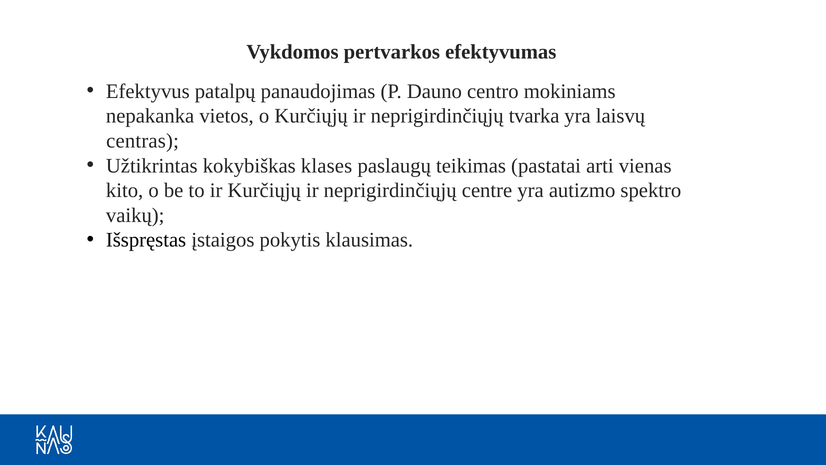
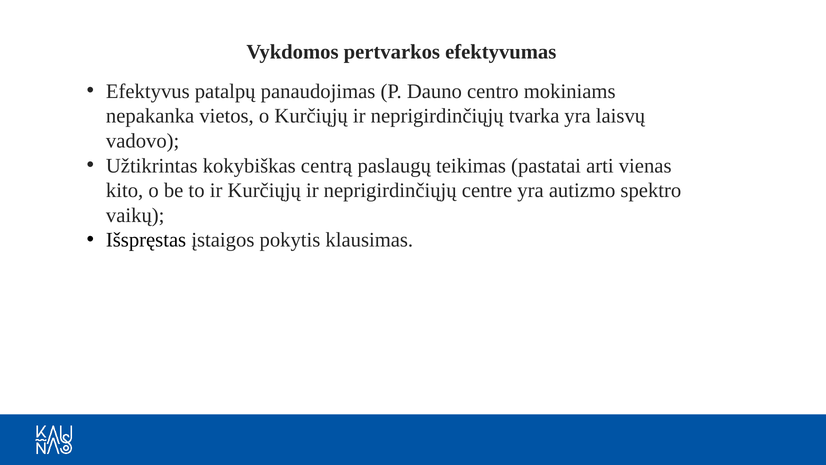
centras: centras -> vadovo (143, 141)
klases: klases -> centrą (327, 166)
